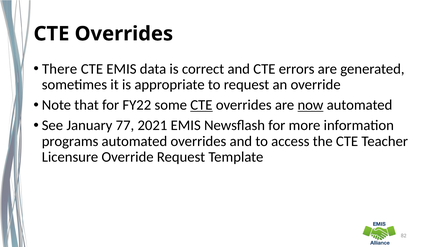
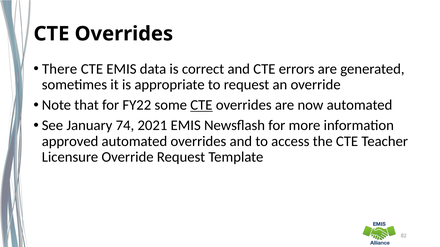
now underline: present -> none (310, 105)
77: 77 -> 74 (125, 126)
programs: programs -> approved (70, 142)
